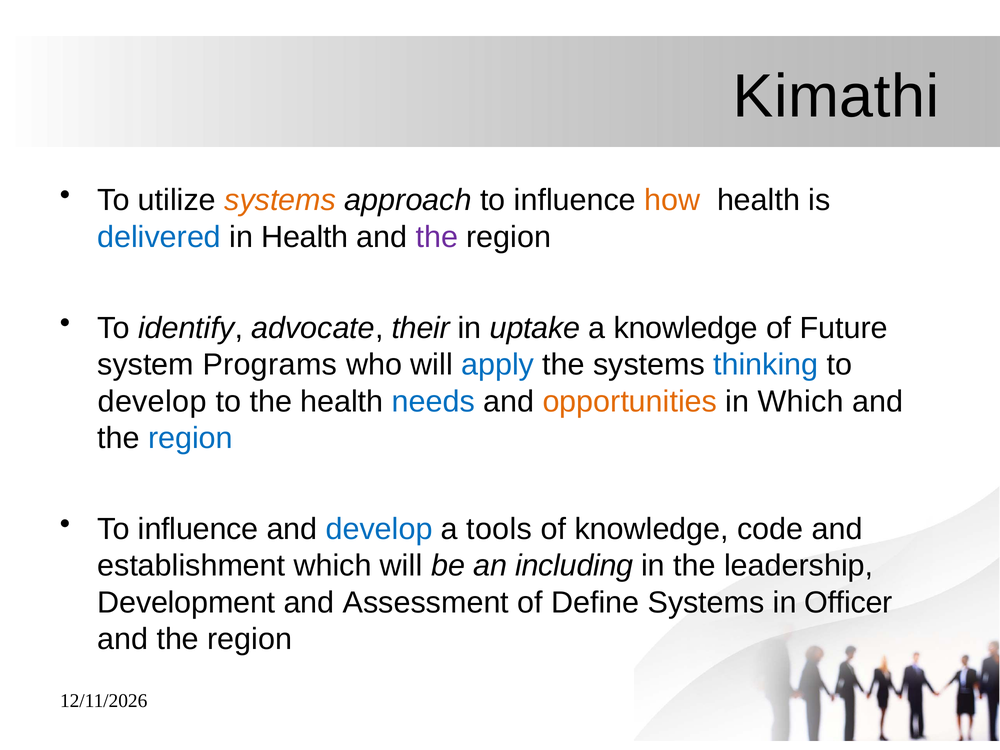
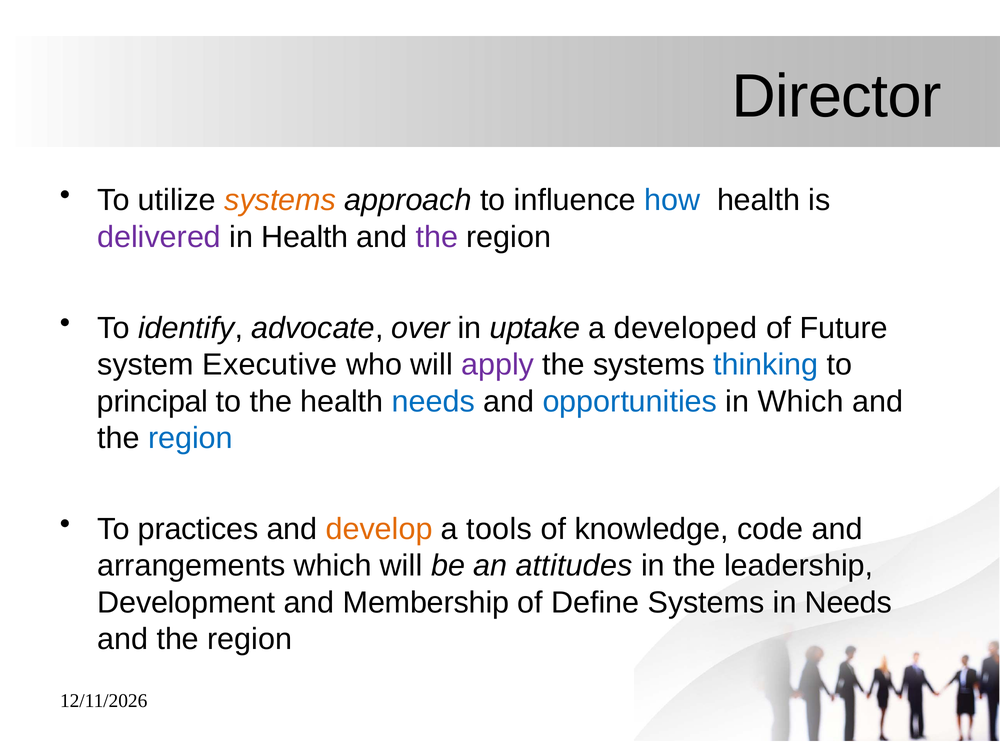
Kimathi: Kimathi -> Director (837, 97)
how colour: orange -> blue (672, 200)
delivered colour: blue -> purple (159, 237)
their: their -> over (421, 328)
a knowledge: knowledge -> developed (685, 328)
Programs: Programs -> Executive (270, 365)
apply colour: blue -> purple (498, 365)
develop: develop -> principal (153, 401)
opportunities colour: orange -> blue (630, 401)
influence: influence -> practices (198, 529)
develop colour: blue -> orange (379, 529)
establishment: establishment -> arrangements (191, 566)
including: including -> attitudes (574, 566)
Assessment: Assessment -> Membership (426, 603)
in Officer: Officer -> Needs (848, 603)
